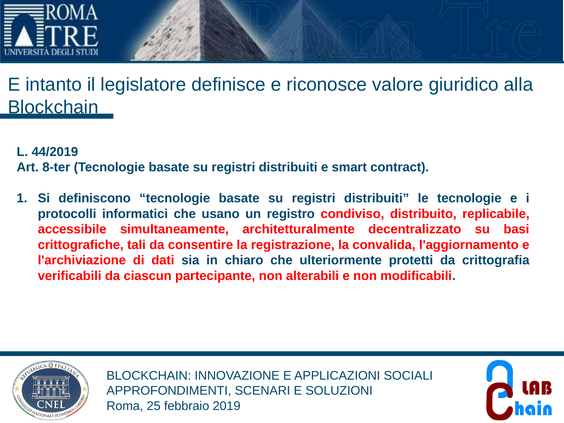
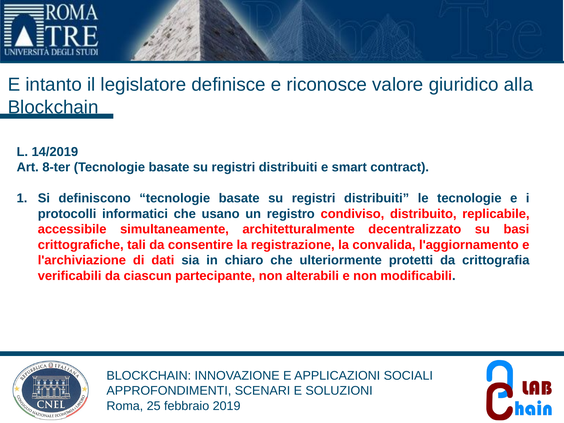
44/2019: 44/2019 -> 14/2019 (55, 152)
